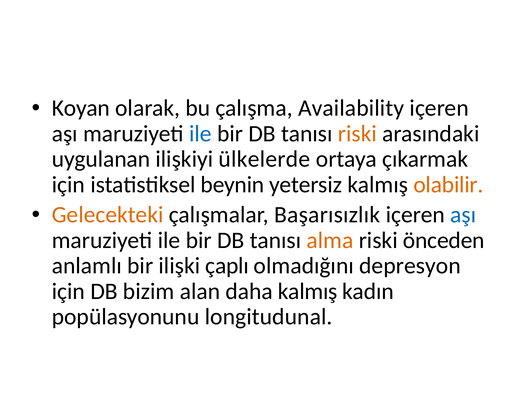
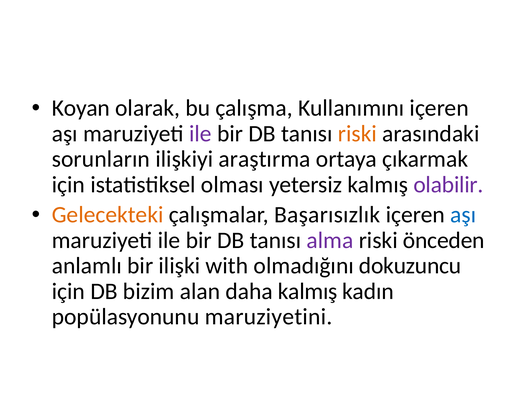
Availability: Availability -> Kullanımını (351, 108)
ile colour: blue -> purple (200, 134)
uygulanan: uygulanan -> sorunların (101, 159)
ülkelerde: ülkelerde -> araştırma (265, 159)
beynin: beynin -> olması (232, 185)
olabilir colour: orange -> purple (448, 185)
alma colour: orange -> purple (330, 240)
çaplı: çaplı -> with (227, 266)
depresyon: depresyon -> dokuzuncu (410, 266)
longitudunal: longitudunal -> maruziyetini (269, 317)
